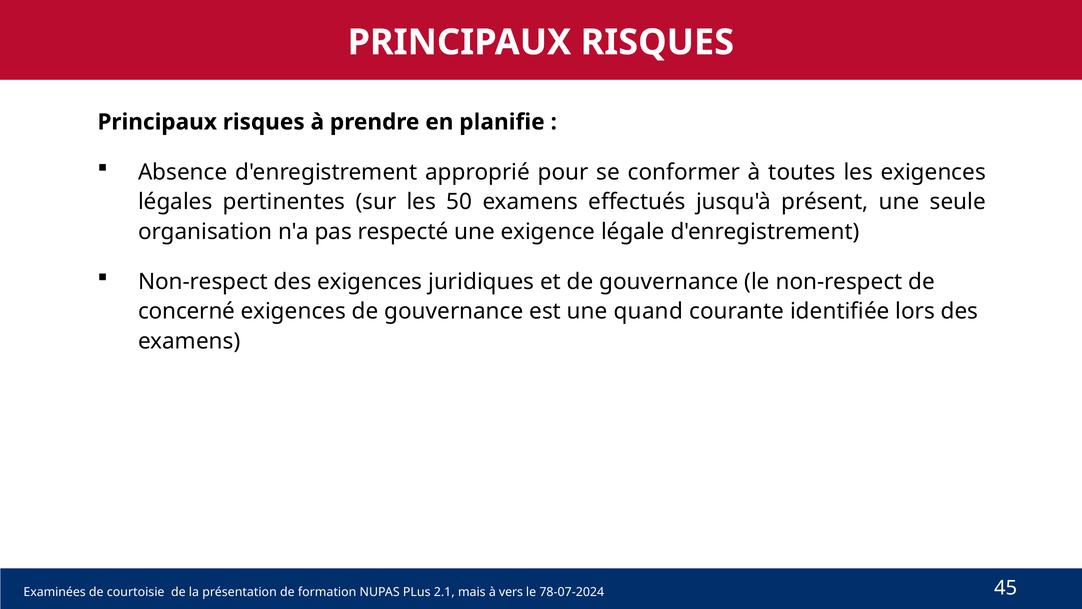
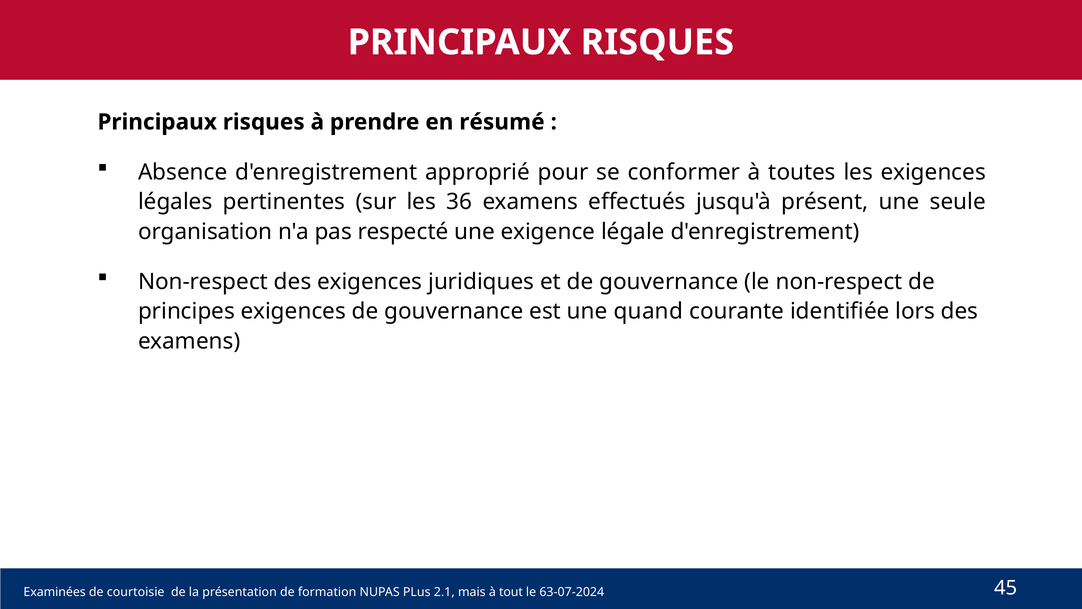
planifie: planifie -> résumé (502, 122)
50: 50 -> 36 (459, 202)
concerné: concerné -> principes (187, 311)
vers: vers -> tout (511, 592)
78-07-2024: 78-07-2024 -> 63-07-2024 (572, 592)
